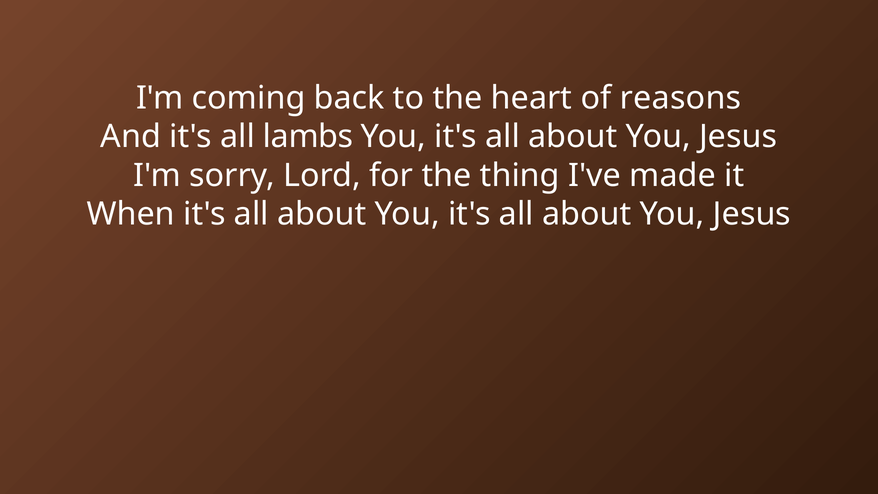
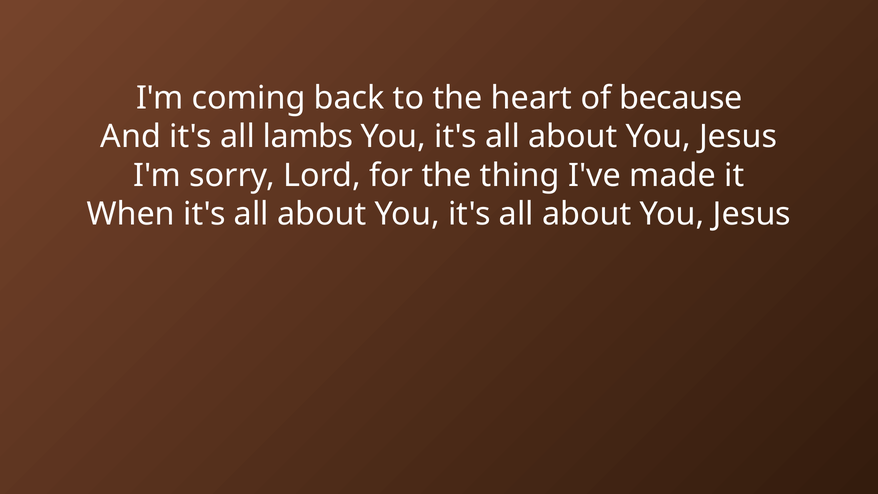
reasons: reasons -> because (681, 98)
